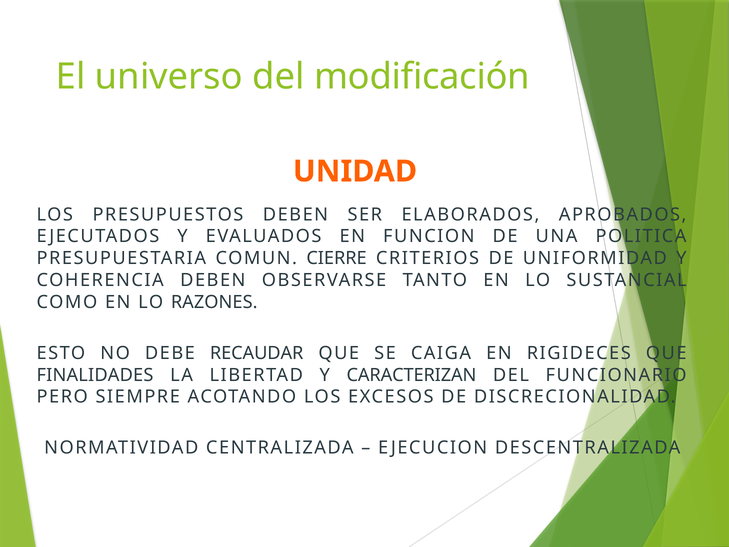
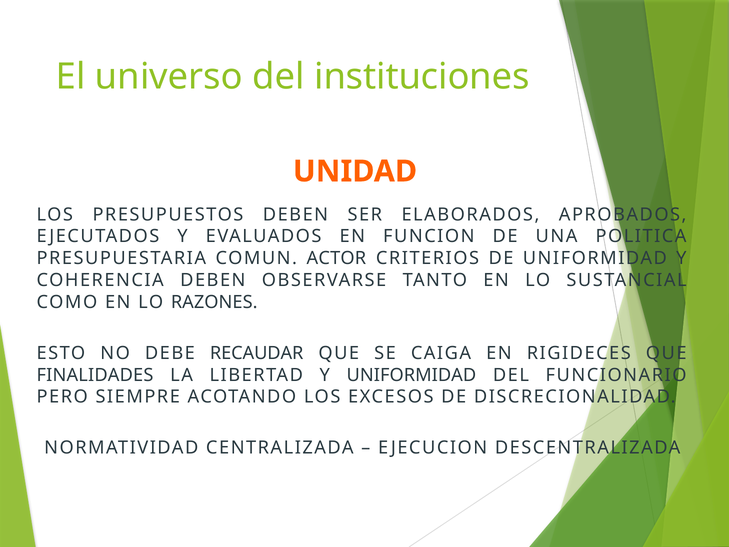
modificación: modificación -> instituciones (422, 77)
CIERRE: CIERRE -> ACTOR (336, 258)
Y CARACTERIZAN: CARACTERIZAN -> UNIFORMIDAD (411, 375)
